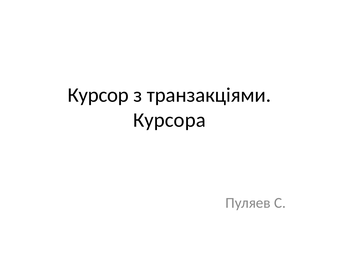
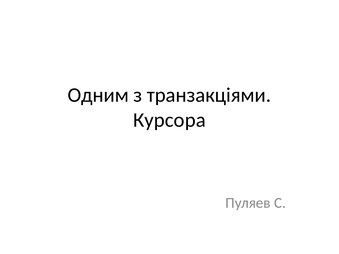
Курсор: Курсор -> Одним (98, 95)
